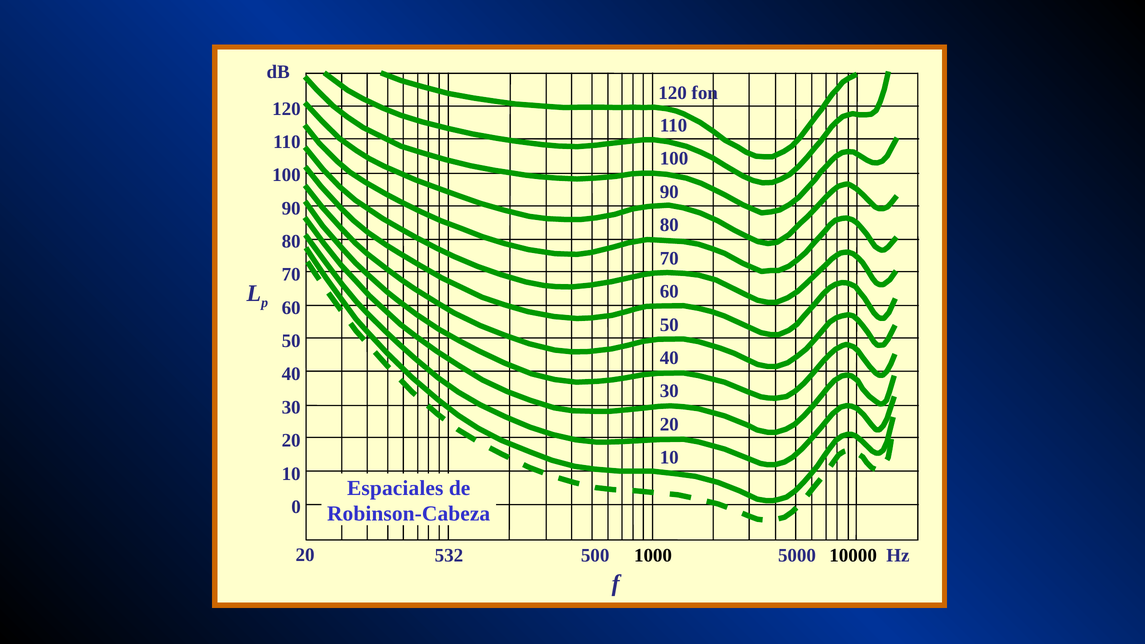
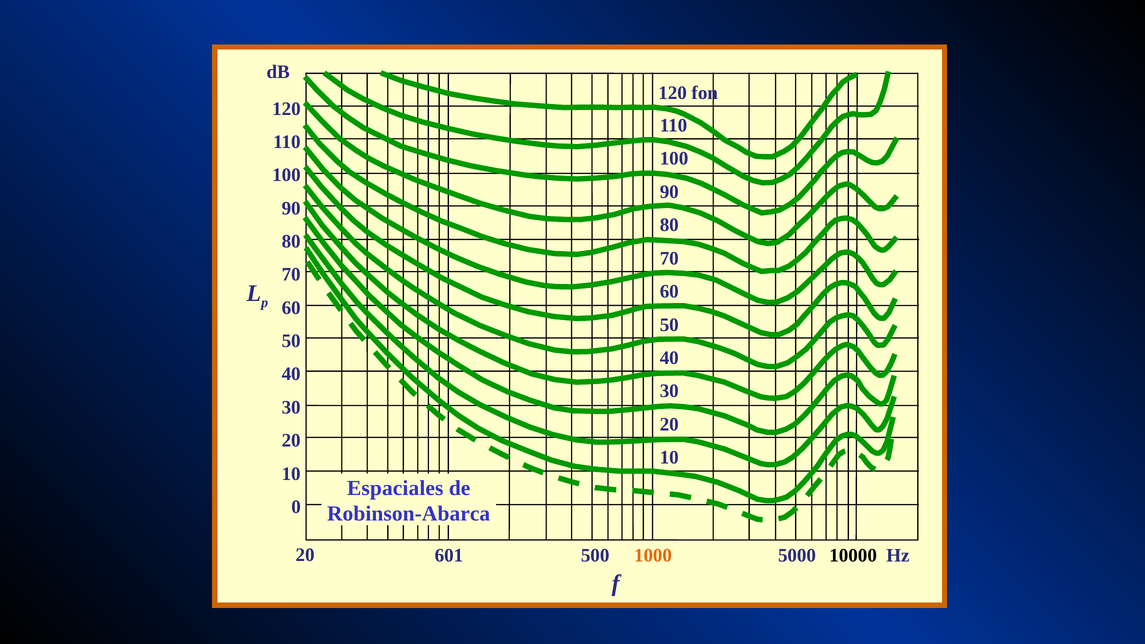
Robinson-Cabeza: Robinson-Cabeza -> Robinson-Abarca (409, 514)
532: 532 -> 601 (449, 556)
1000 colour: black -> orange (653, 556)
